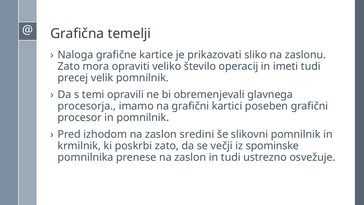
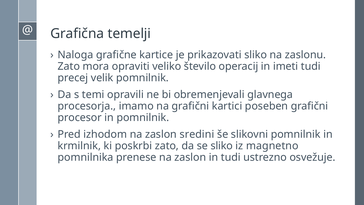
se večji: večji -> sliko (222, 146)
spominske: spominske -> magnetno (272, 146)
